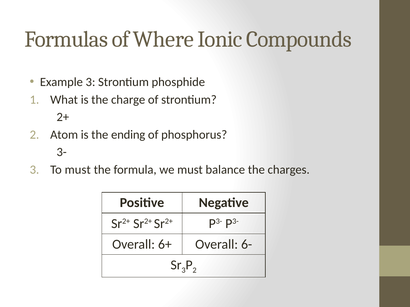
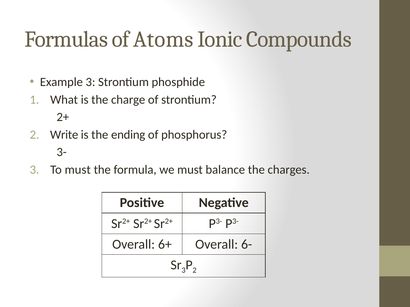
Where: Where -> Atoms (163, 40)
Atom: Atom -> Write (64, 135)
